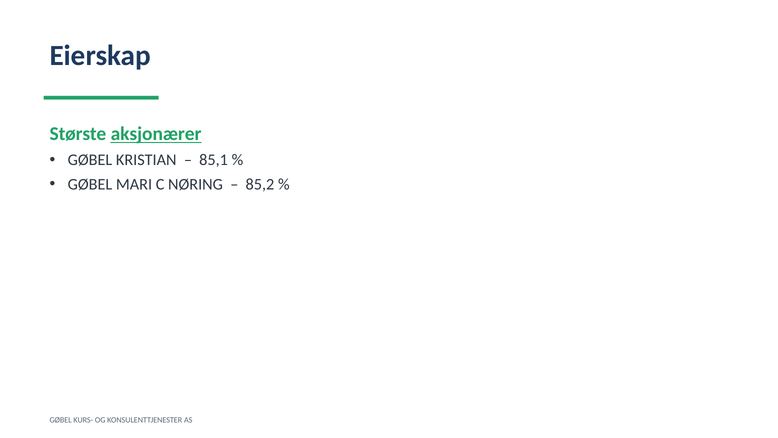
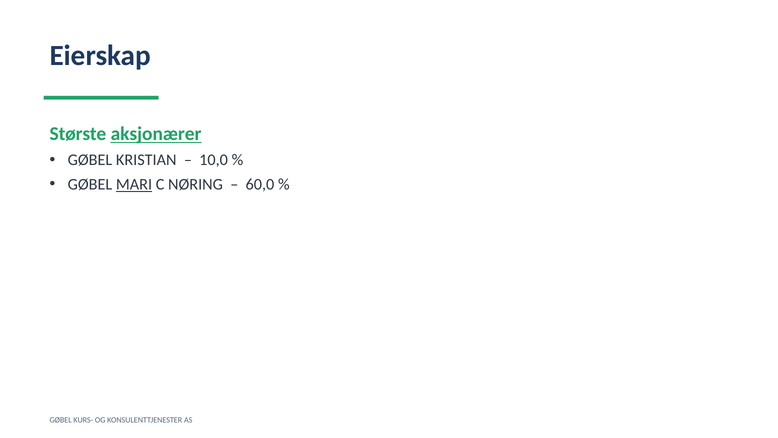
85,1: 85,1 -> 10,0 (214, 160)
MARI underline: none -> present (134, 184)
85,2: 85,2 -> 60,0 (260, 184)
